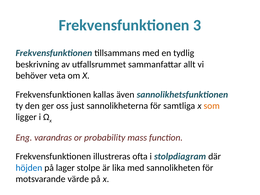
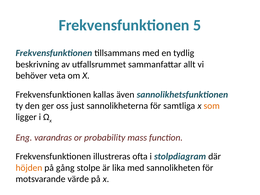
3: 3 -> 5 (197, 25)
höjden colour: blue -> orange (29, 168)
lager: lager -> gång (65, 168)
